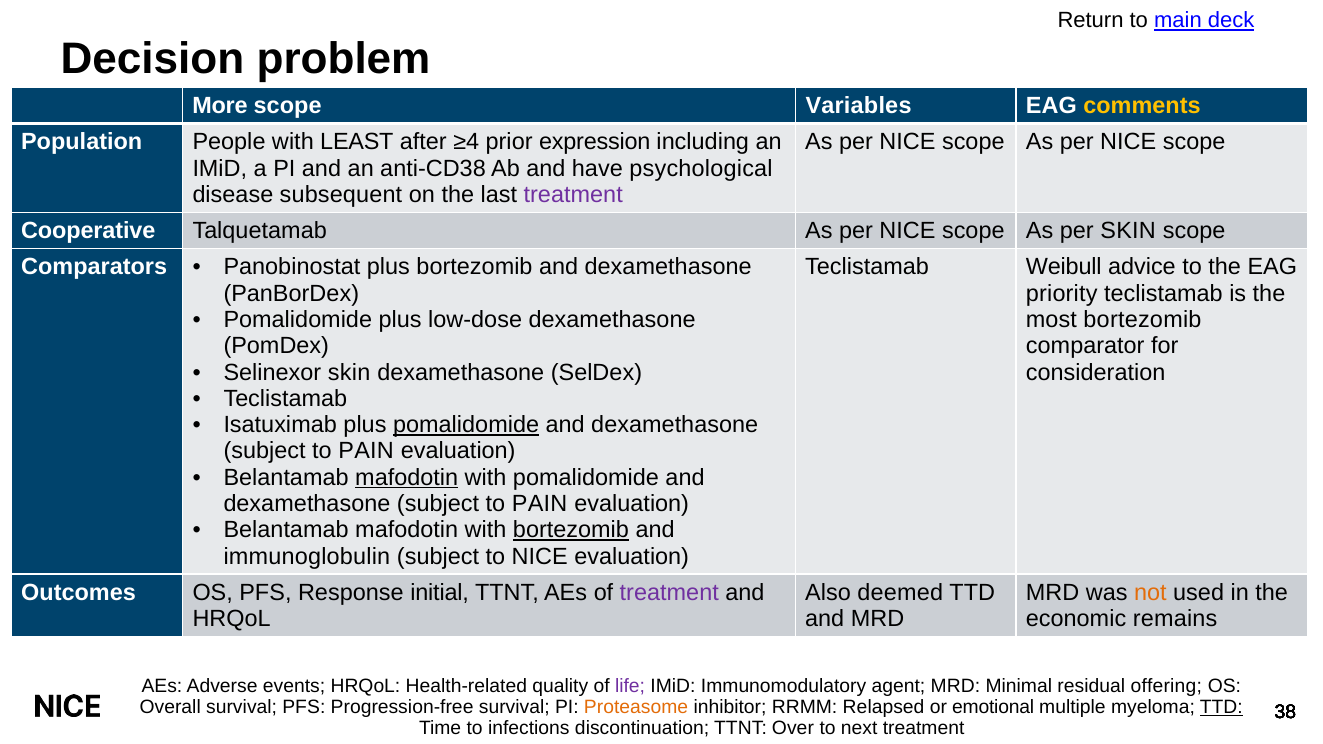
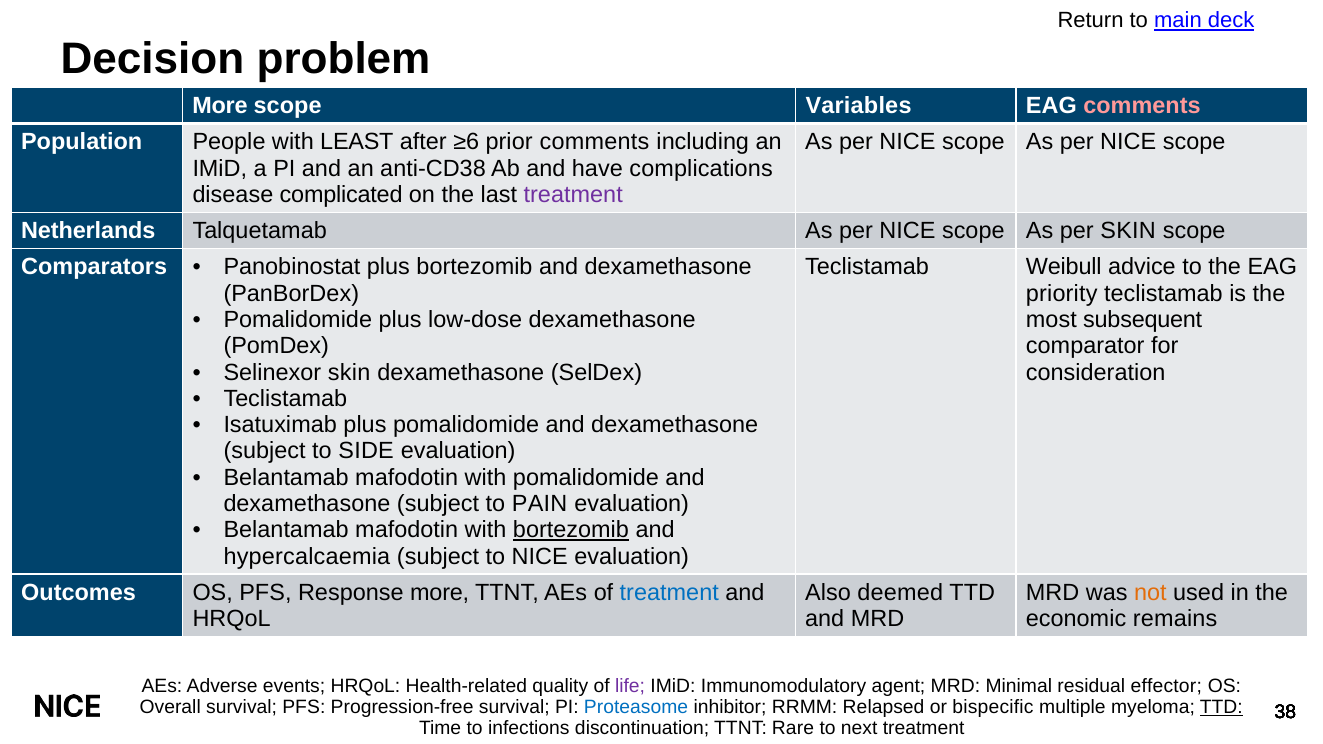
comments colour: yellow -> pink (1142, 106)
≥4: ≥4 -> ≥6 (466, 142)
prior expression: expression -> comments (594, 142)
psychological: psychological -> complications (701, 169)
subsequent: subsequent -> complicated (341, 195)
Cooperative: Cooperative -> Netherlands (88, 231)
most bortezomib: bortezomib -> subsequent (1143, 320)
pomalidomide underline: present -> none (466, 425)
PAIN: PAIN -> SIDE (366, 451)
mafodotin underline: present -> none (407, 478)
immunoglobulin: immunoglobulin -> hypercalcaemia (307, 557)
Response initial: initial -> more (440, 593)
treatment colour: purple -> blue (669, 593)
offering: offering -> effector (1166, 686)
Proteasome colour: orange -> blue (636, 707)
emotional: emotional -> bispecific (993, 707)
Over: Over -> Rare (793, 728)
